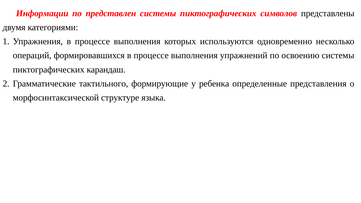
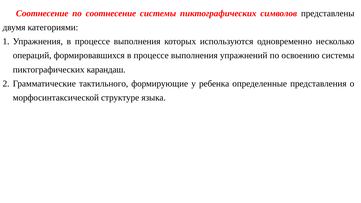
Информации: Информации -> Соотнесение (42, 13)
по представлен: представлен -> соотнесение (111, 13)
